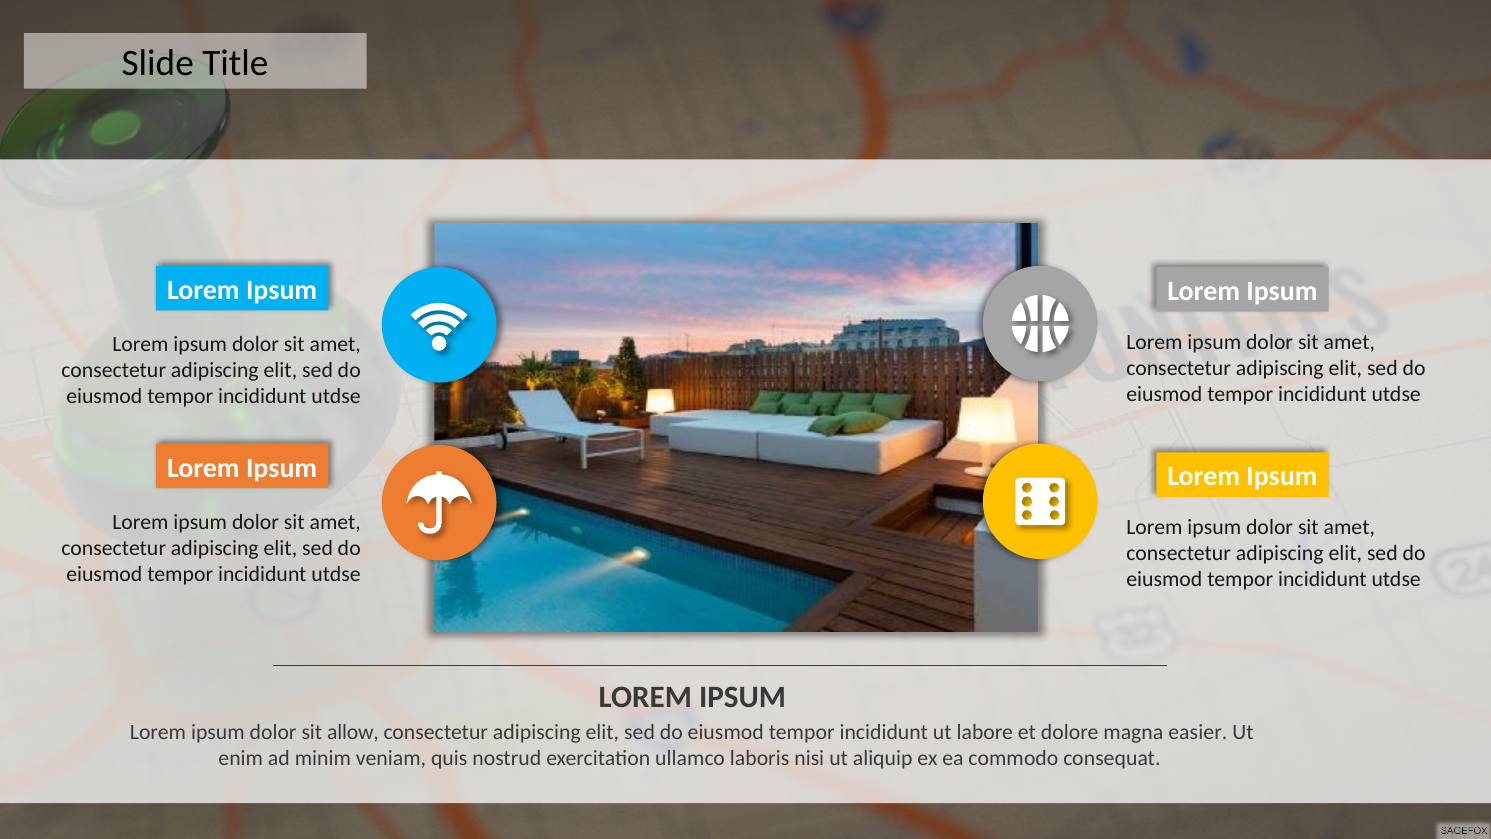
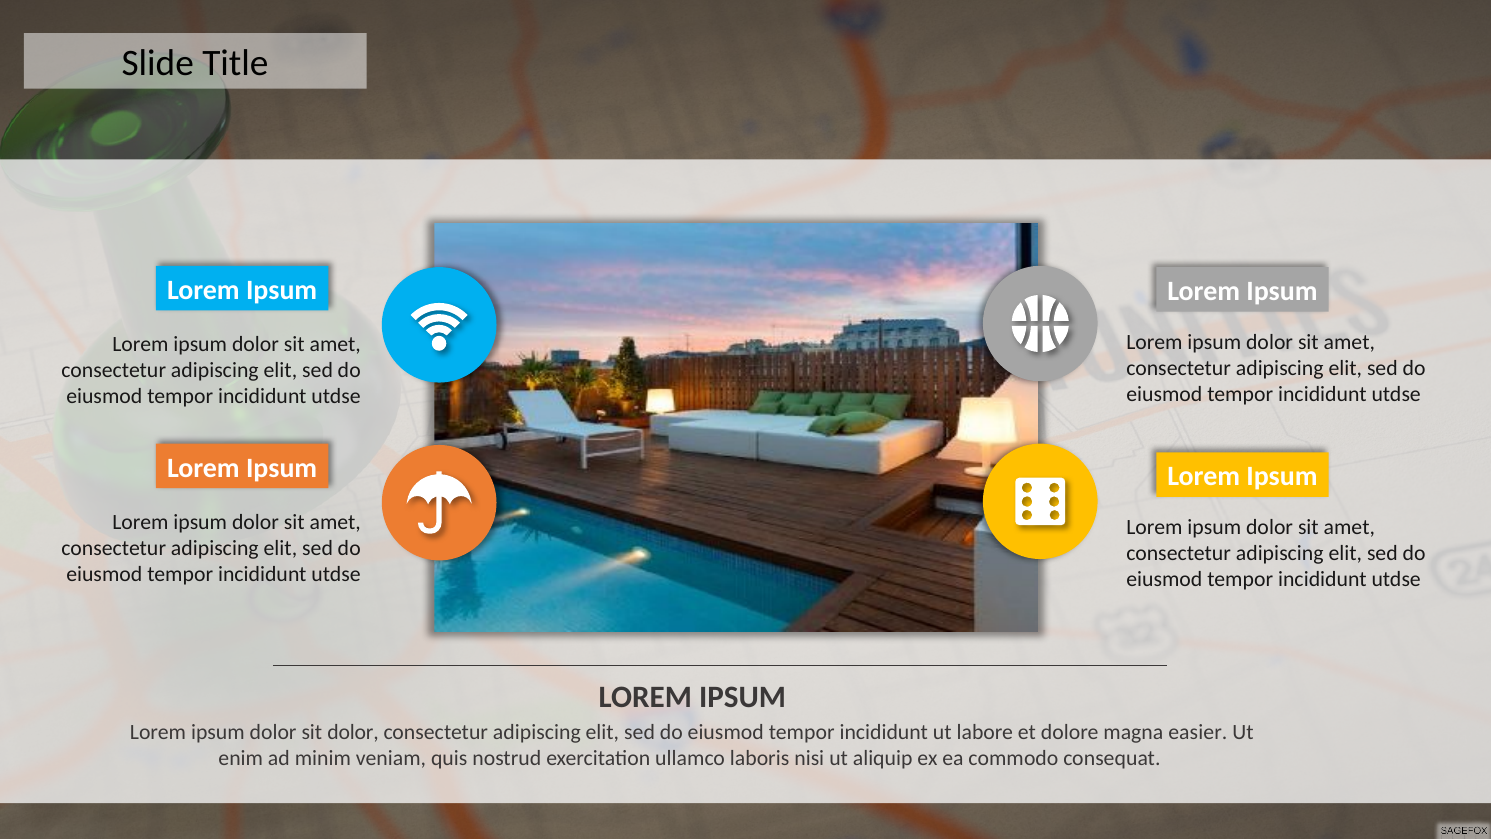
sit allow: allow -> dolor (353, 732)
